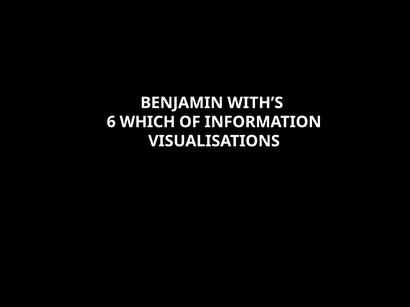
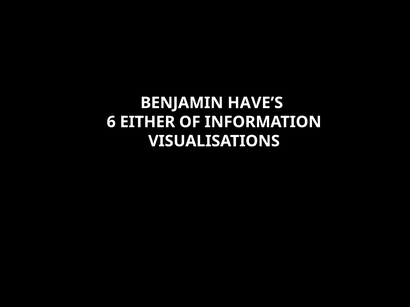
WITH’S: WITH’S -> HAVE’S (255, 103)
WHICH: WHICH -> EITHER (147, 122)
